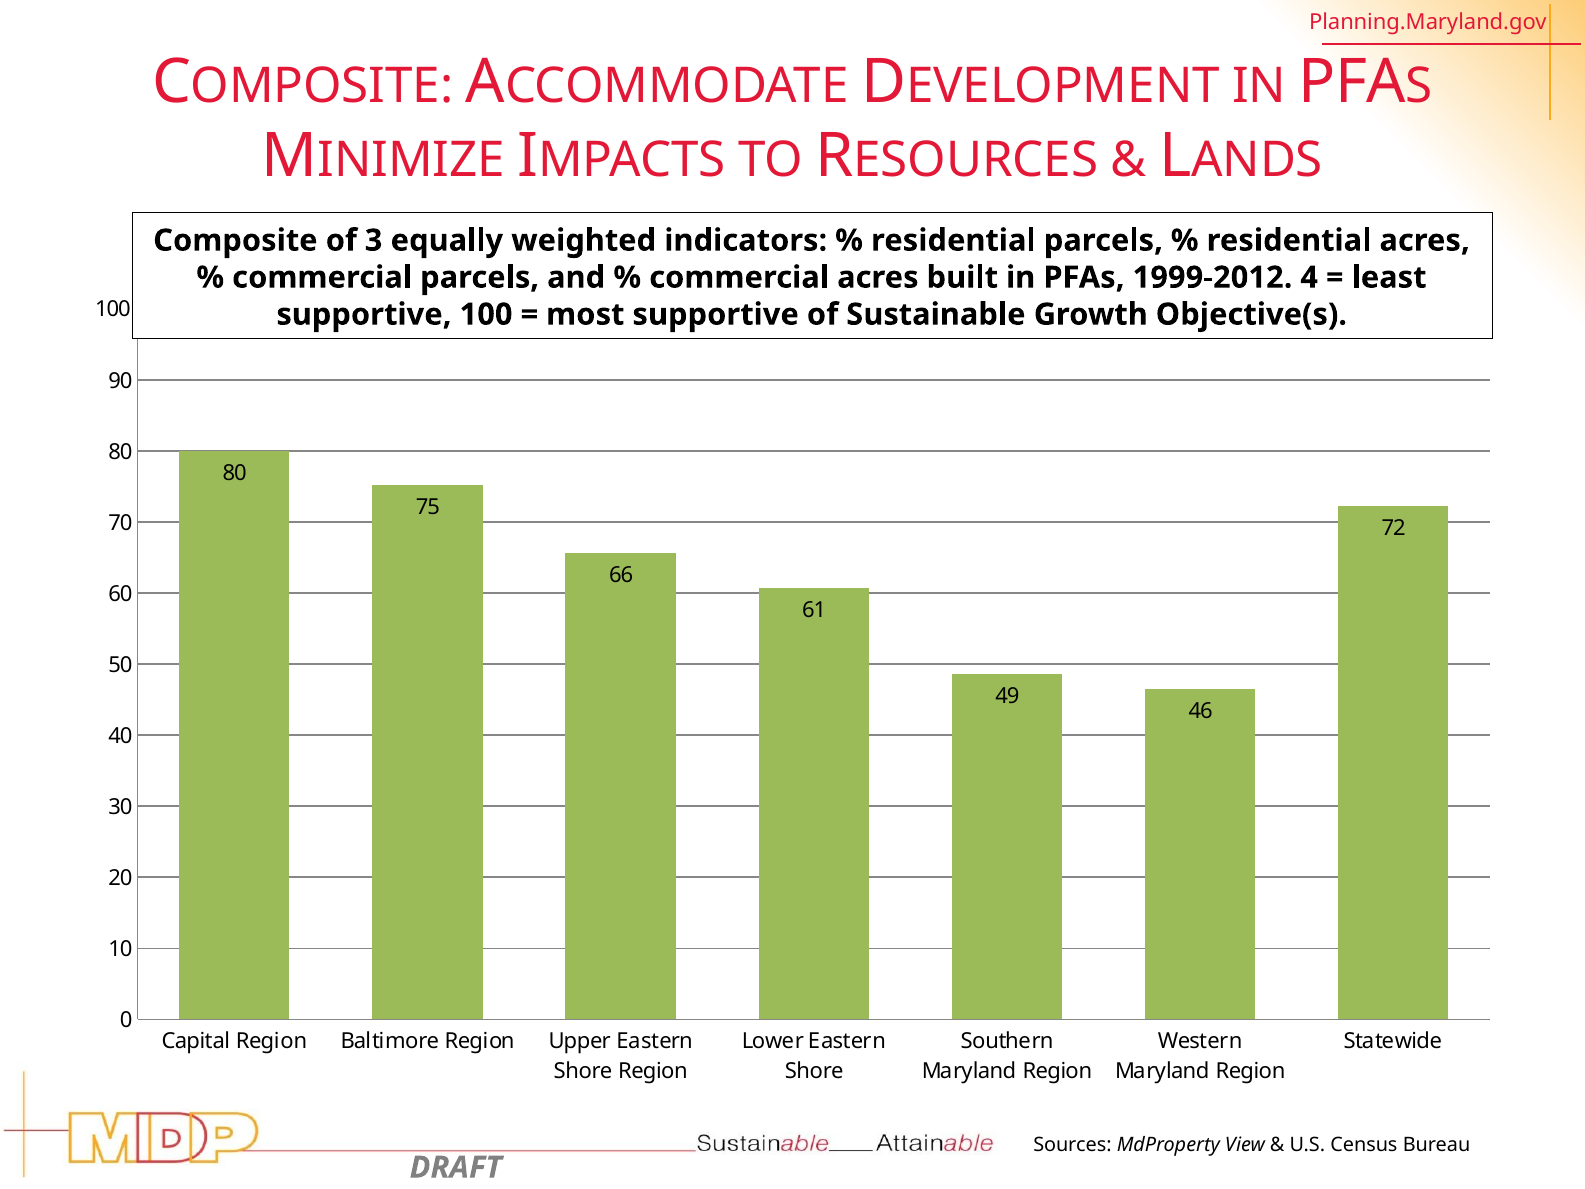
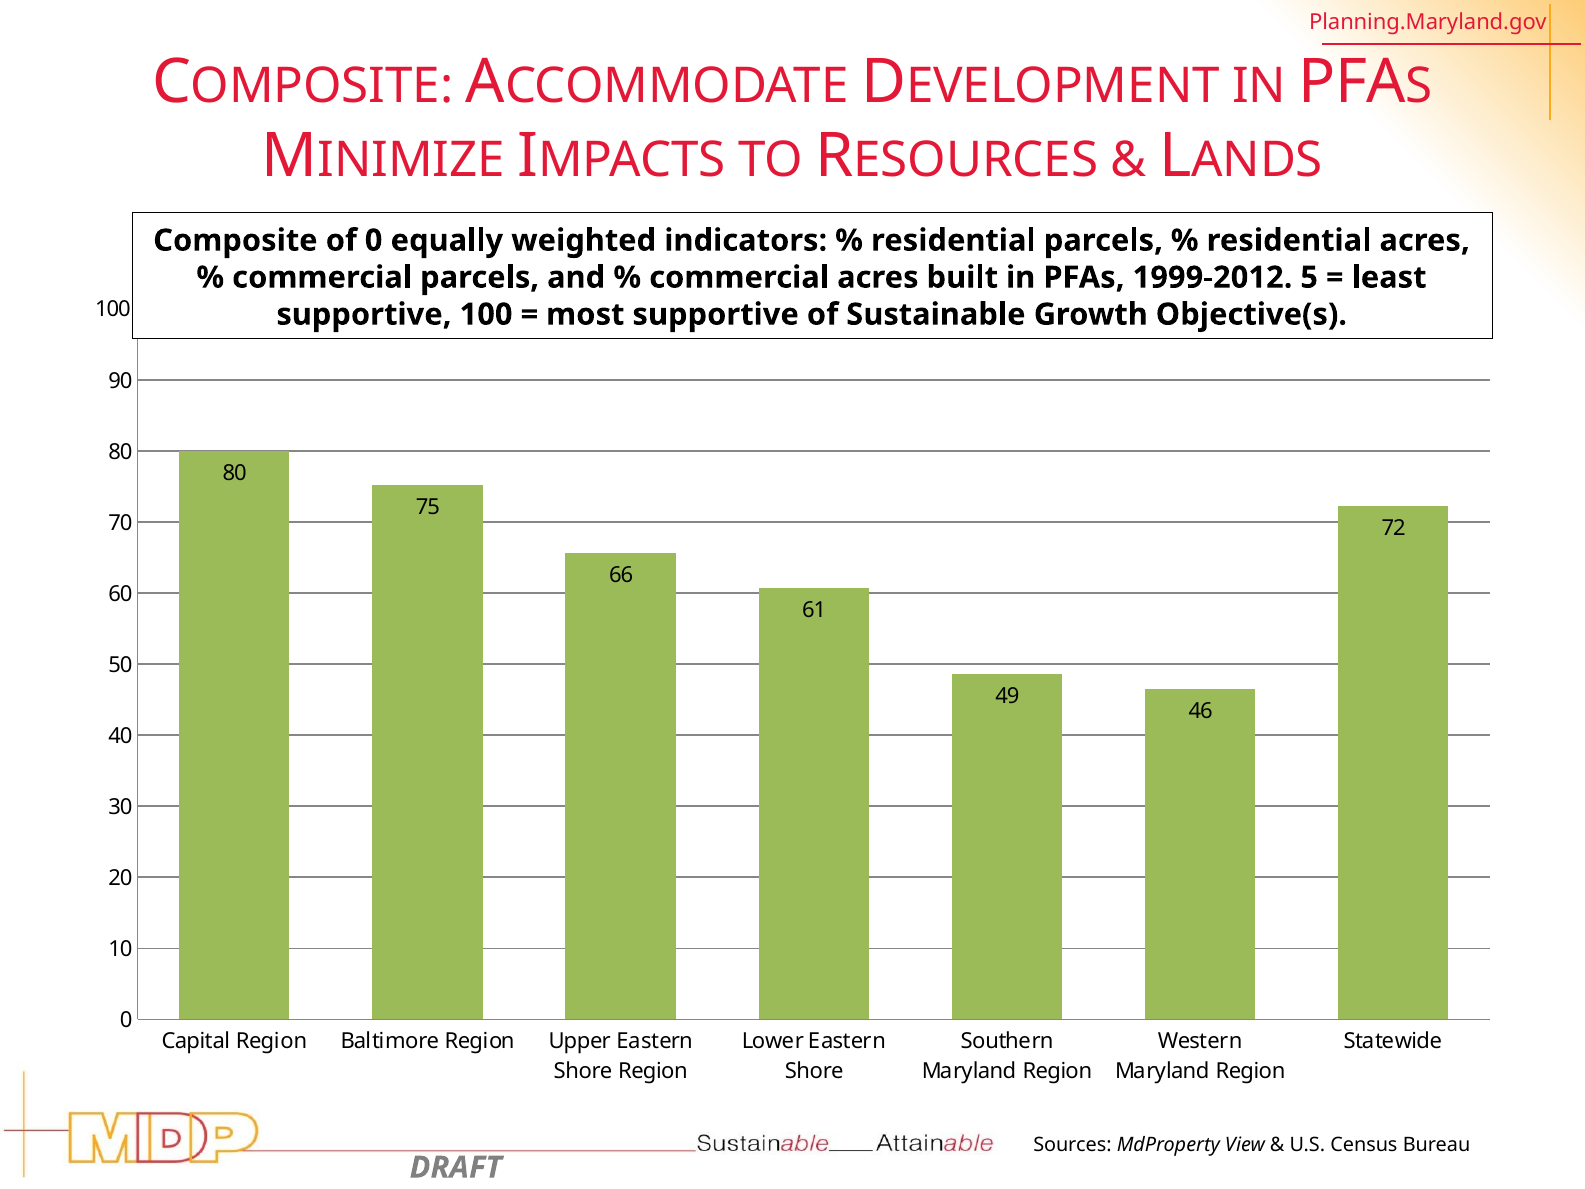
of 3: 3 -> 0 (374, 240)
4: 4 -> 5 (1309, 277)
